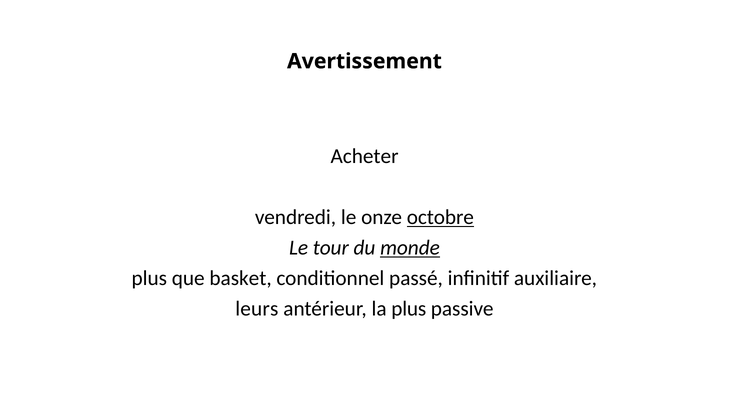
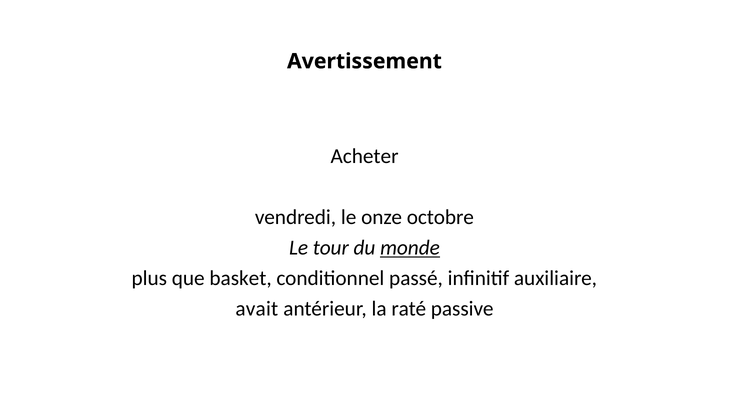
octobre underline: present -> none (440, 217)
leurs: leurs -> avait (257, 309)
la plus: plus -> raté (409, 309)
